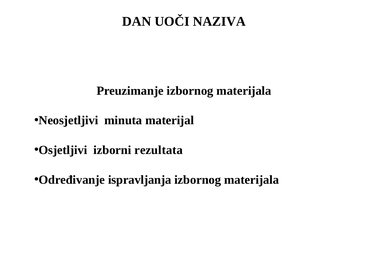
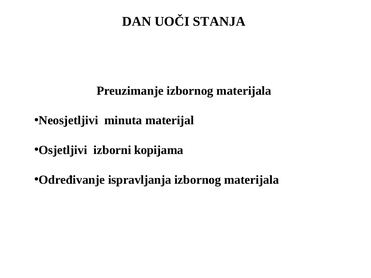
NAZIVA: NAZIVA -> STANJA (219, 21)
rezultata: rezultata -> kopijama (159, 150)
